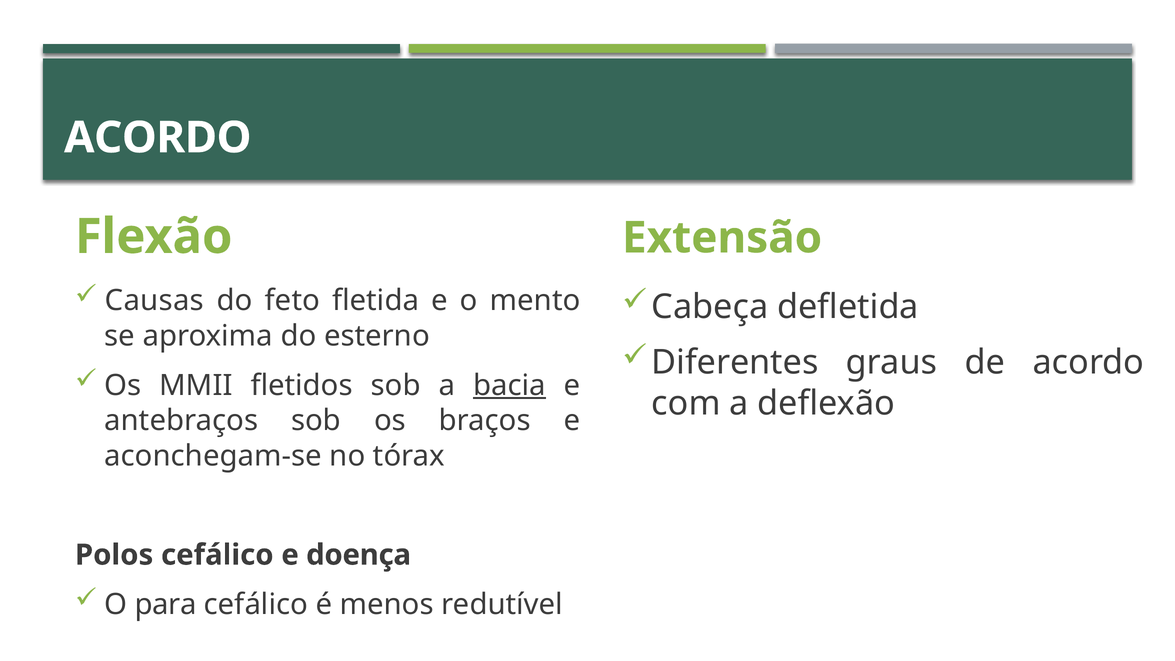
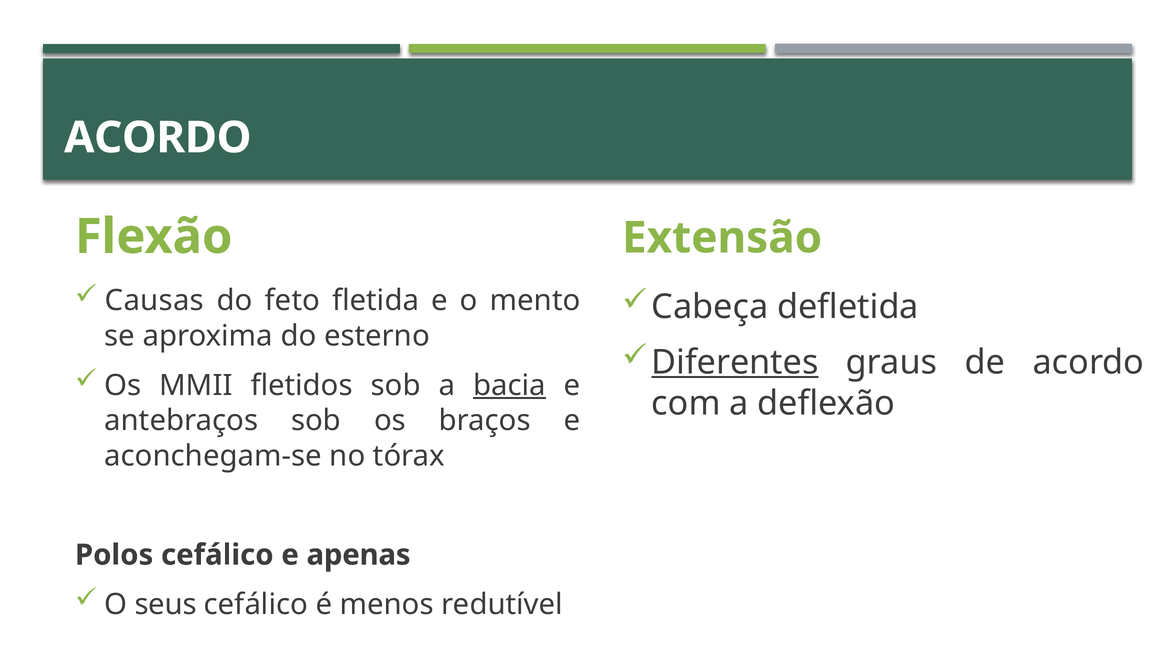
Diferentes underline: none -> present (735, 362)
doença: doença -> apenas (359, 555)
para: para -> seus (166, 604)
